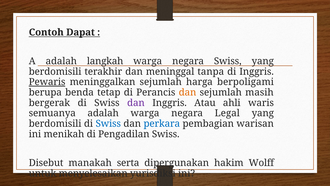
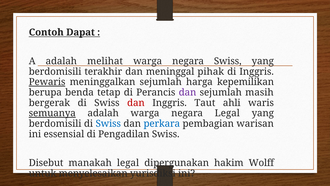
langkah: langkah -> melihat (105, 61)
tanpa: tanpa -> pihak (211, 71)
berpoligami: berpoligami -> kepemilikan (246, 82)
dan colour: orange -> purple (188, 92)
dan colour: purple -> red (136, 103)
Atau: Atau -> Taut (205, 103)
semuanya underline: none -> present (52, 113)
menikah: menikah -> essensial (64, 134)
manakah serta: serta -> legal (128, 163)
